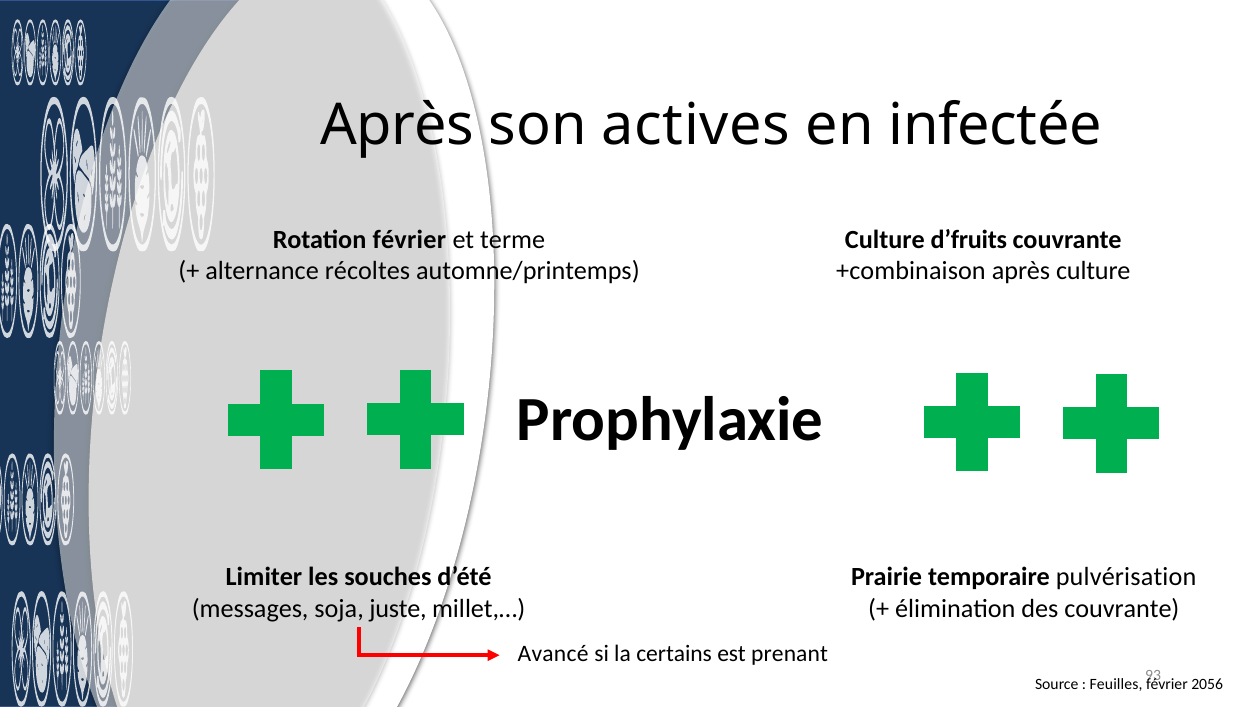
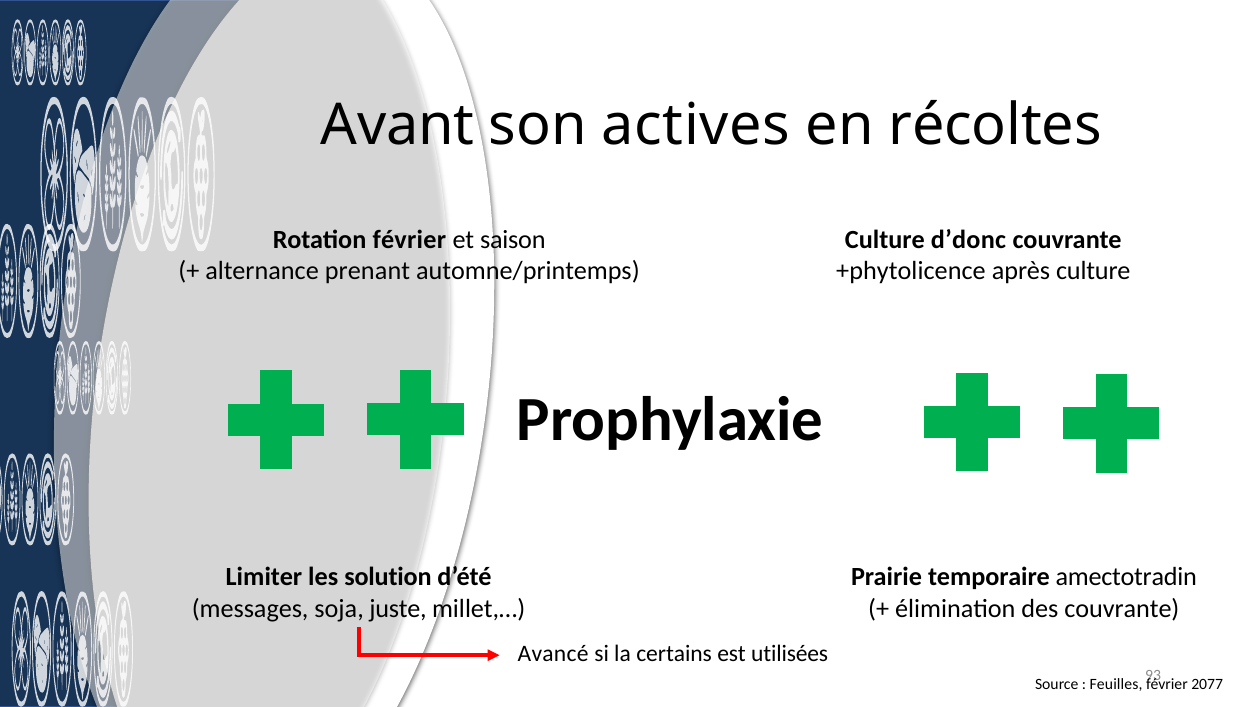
Après: Après -> Avant (397, 126)
infectée: infectée -> récoltes (995, 126)
terme: terme -> saison (513, 240)
d’fruits: d’fruits -> d’donc (968, 240)
récoltes: récoltes -> prenant (367, 271)
+combinaison: +combinaison -> +phytolicence (911, 271)
souches: souches -> solution (388, 577)
pulvérisation: pulvérisation -> amectotradin (1126, 577)
prenant: prenant -> utilisées (790, 654)
2056: 2056 -> 2077 (1207, 685)
